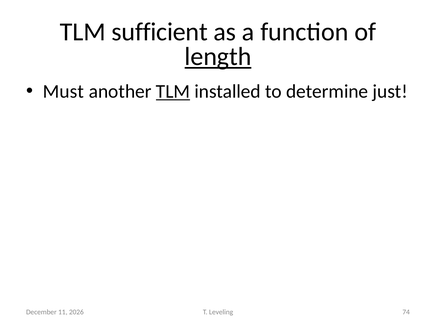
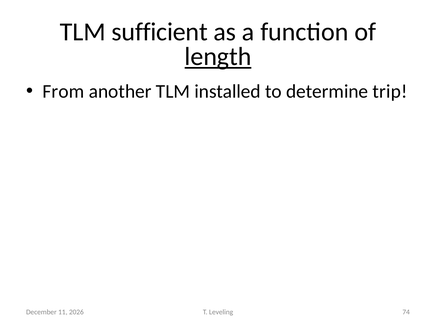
Must: Must -> From (63, 91)
TLM underline: present -> none (173, 91)
just: just -> trip (390, 91)
